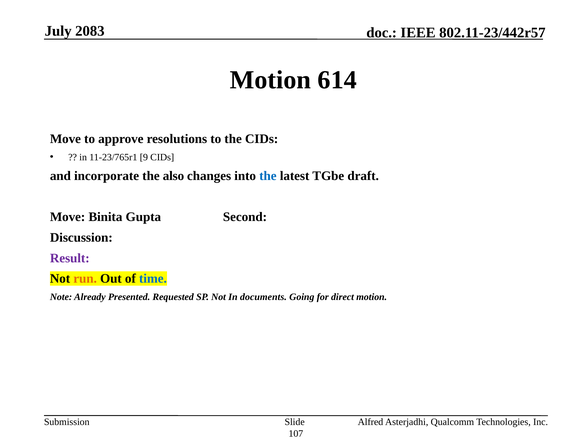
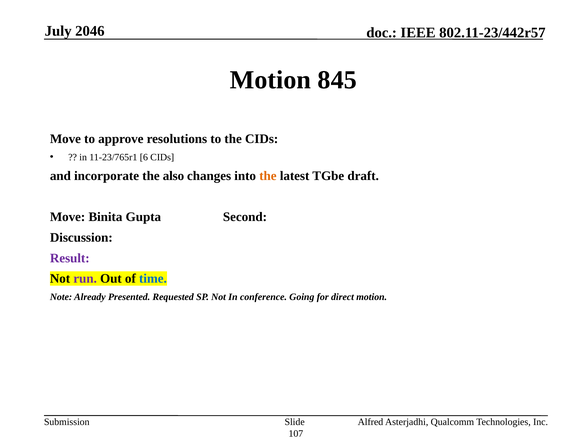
2083: 2083 -> 2046 (90, 31)
614: 614 -> 845 (337, 80)
9: 9 -> 6 (144, 157)
the colour: blue -> orange (268, 176)
run colour: orange -> purple (85, 279)
documents: documents -> conference (263, 297)
